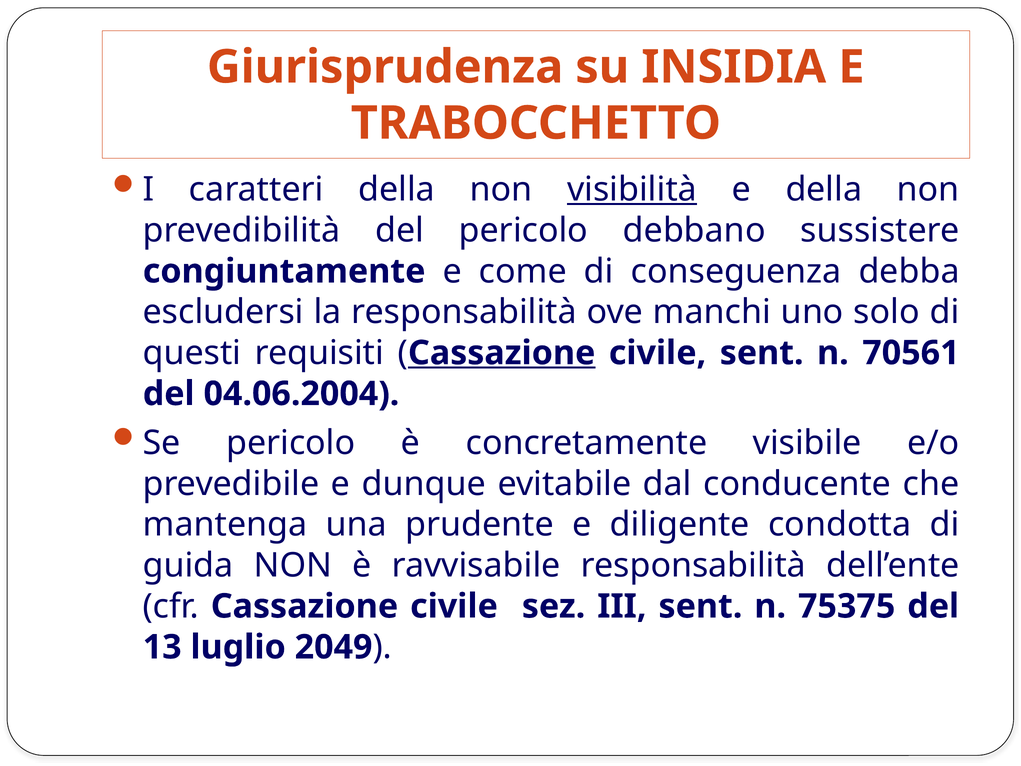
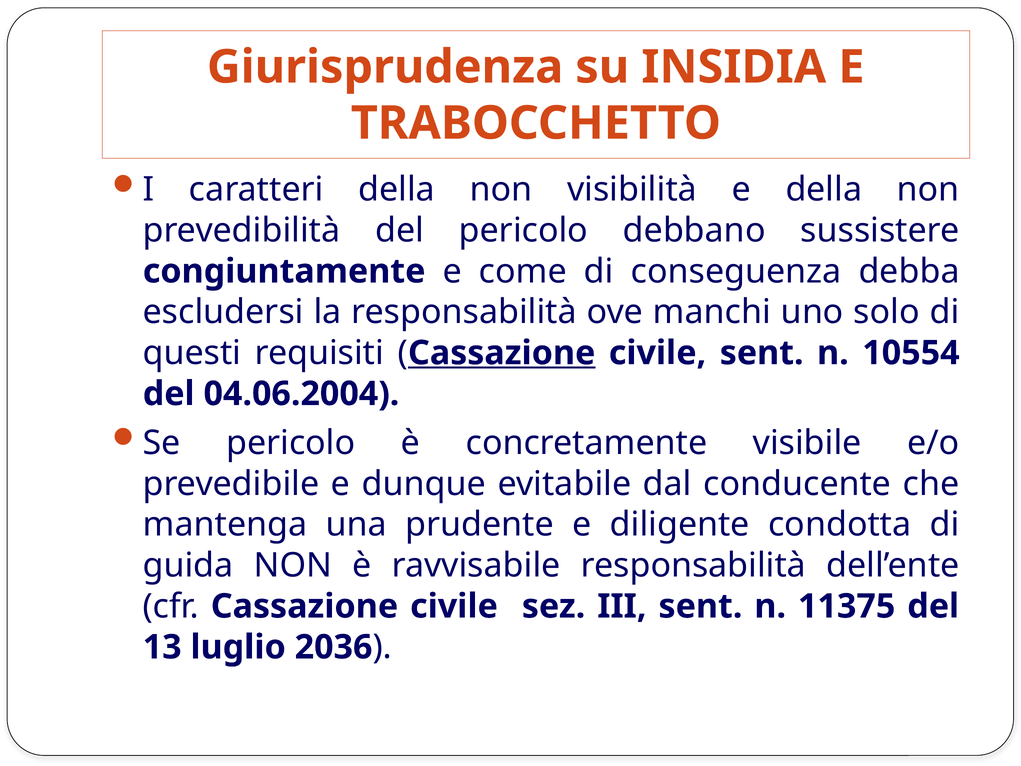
visibilità underline: present -> none (632, 190)
70561: 70561 -> 10554 (911, 353)
75375: 75375 -> 11375 (847, 606)
2049: 2049 -> 2036 (334, 647)
